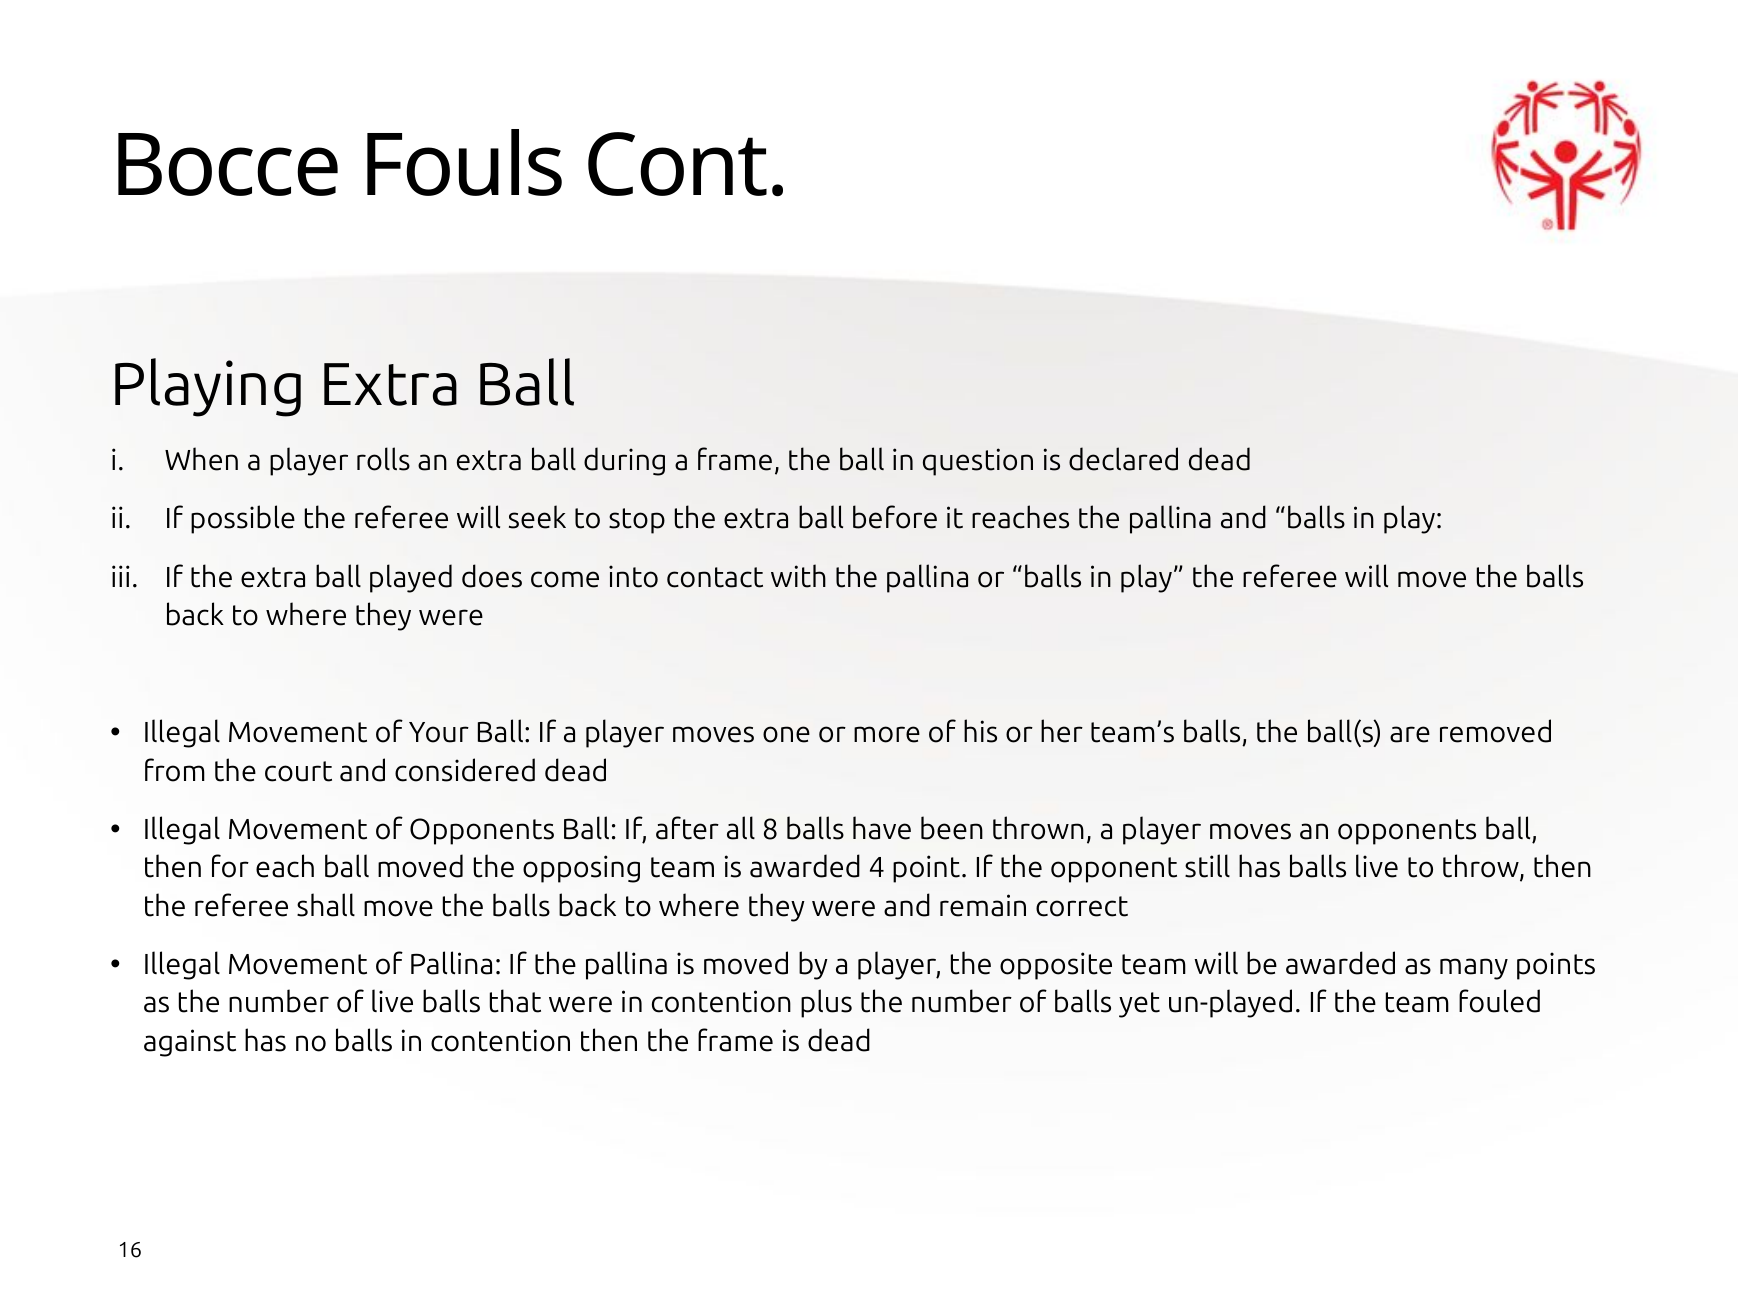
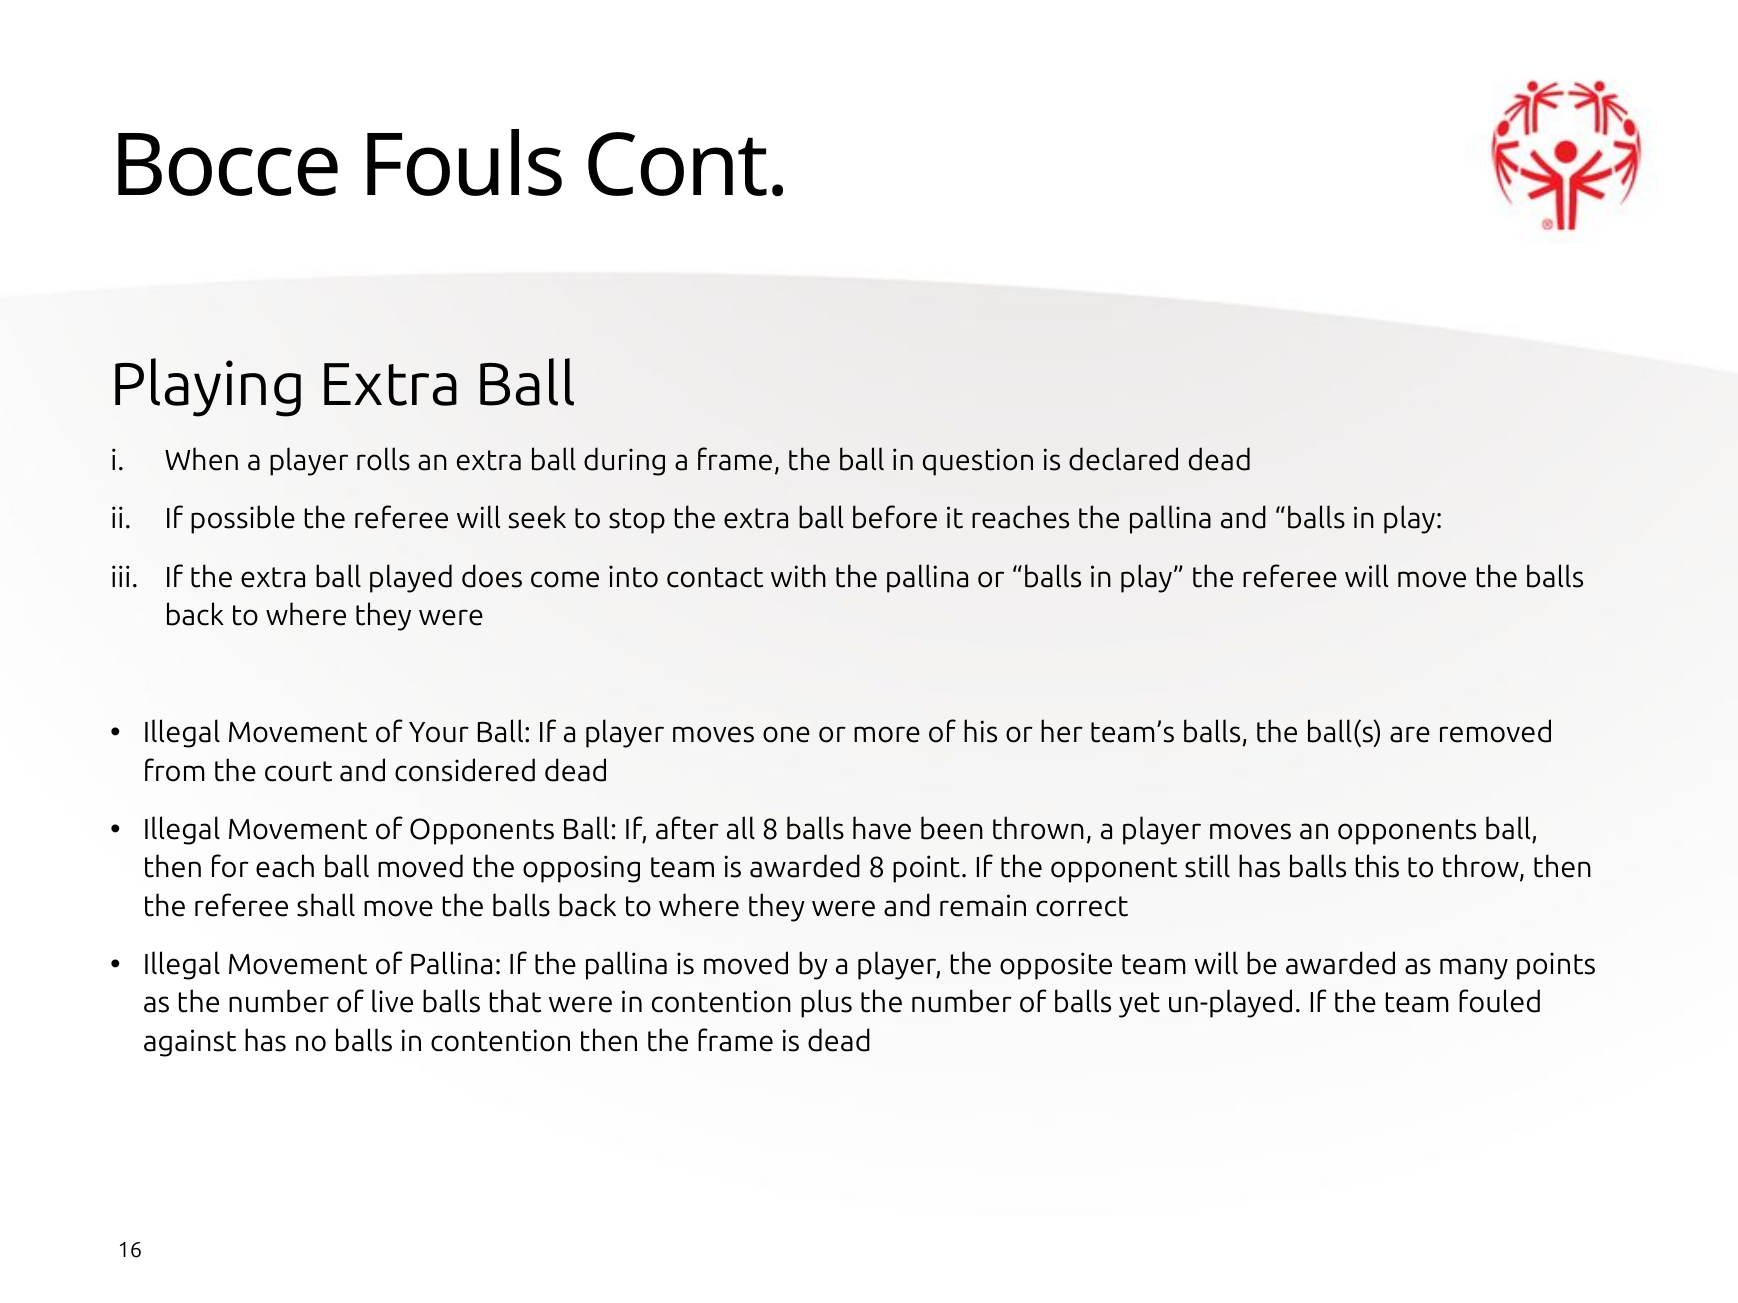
awarded 4: 4 -> 8 (877, 869)
balls live: live -> this (1377, 869)
